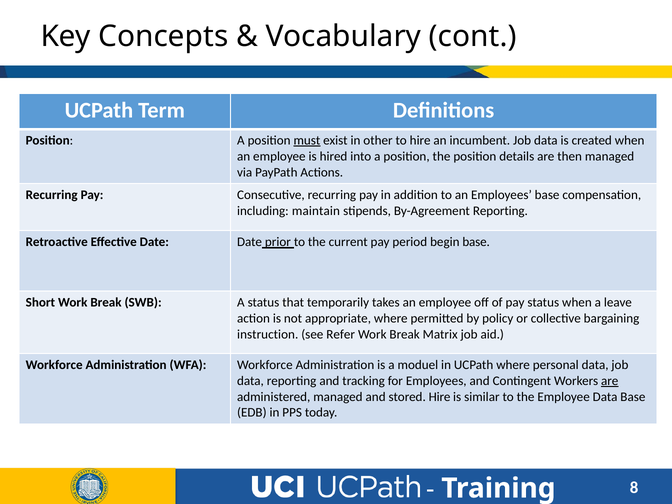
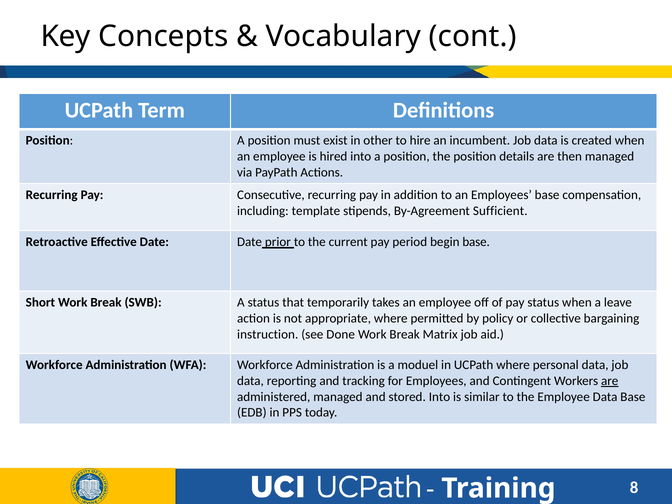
must underline: present -> none (307, 141)
maintain: maintain -> template (316, 211)
By-Agreement Reporting: Reporting -> Sufficient (500, 211)
Refer: Refer -> Done (341, 334)
stored Hire: Hire -> Into (439, 397)
